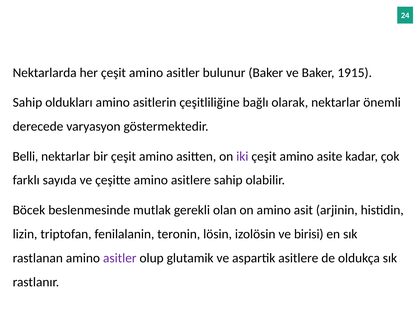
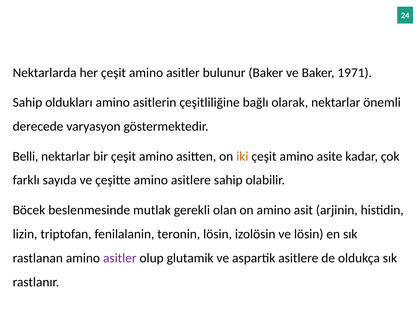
1915: 1915 -> 1971 (355, 73)
iki colour: purple -> orange (242, 157)
ve birisi: birisi -> lösin (309, 234)
